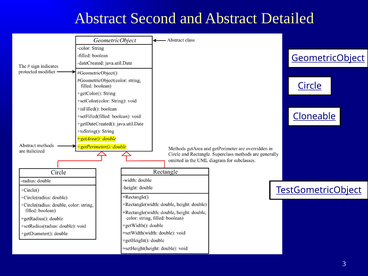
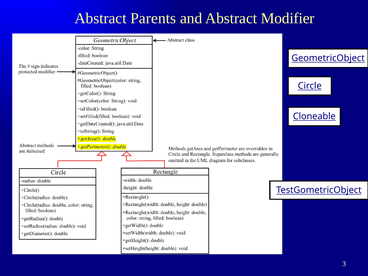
Second: Second -> Parents (153, 18)
Detailed: Detailed -> Modifier (288, 18)
